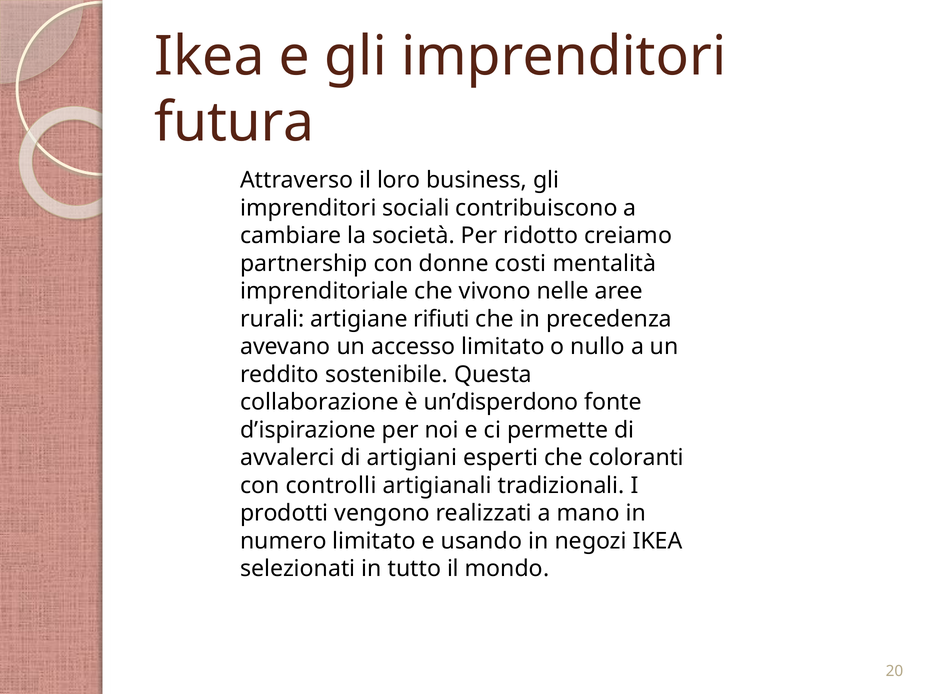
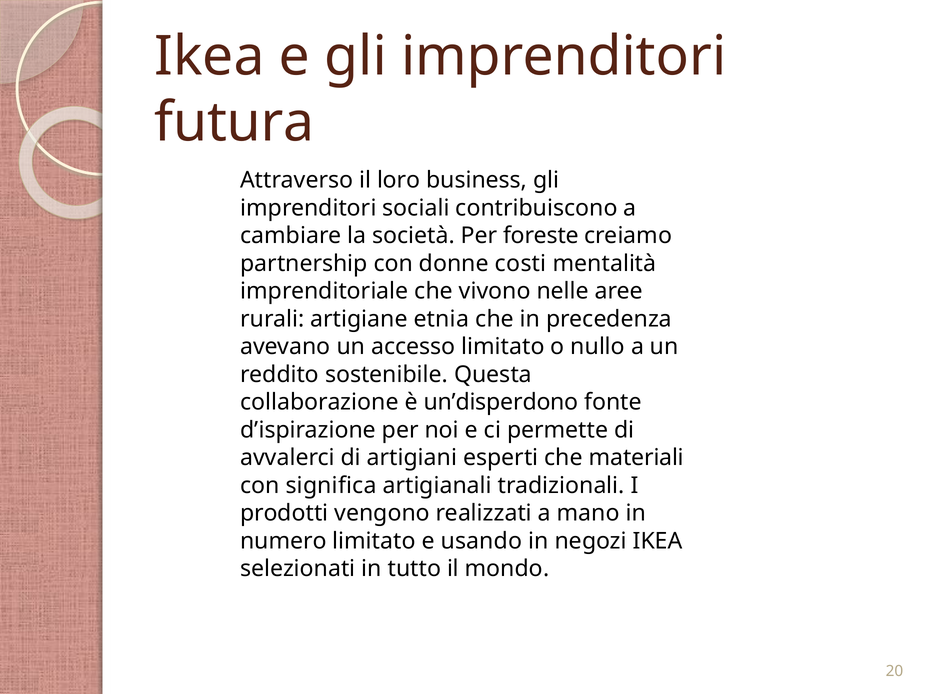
ridotto: ridotto -> foreste (541, 236)
rifiuti: rifiuti -> etnia (441, 319)
coloranti: coloranti -> materiali (636, 458)
controlli: controlli -> significa (331, 485)
